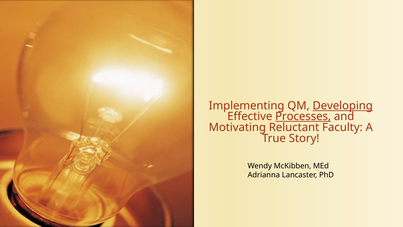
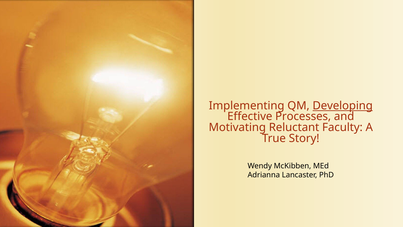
Processes underline: present -> none (303, 116)
